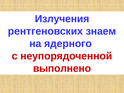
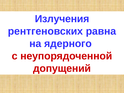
знаем: знаем -> равна (101, 31)
выполнено: выполнено -> допущений (62, 68)
